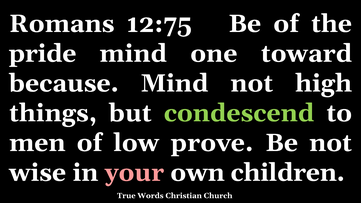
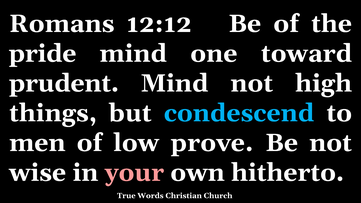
12:75: 12:75 -> 12:12 (159, 24)
because: because -> prudent (64, 83)
condescend colour: light green -> light blue (239, 113)
children: children -> hitherto (288, 173)
